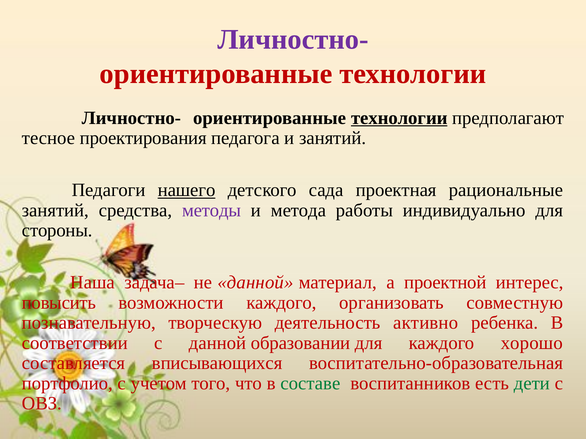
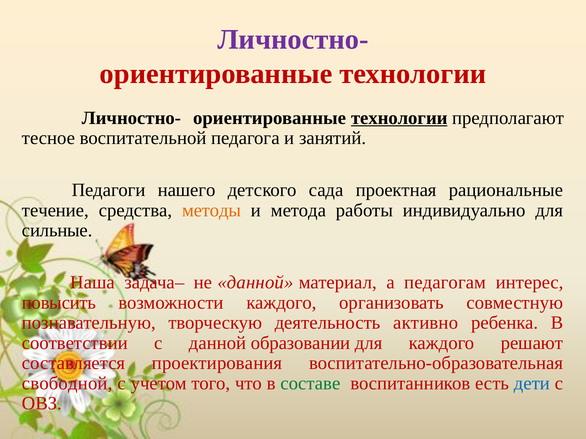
проектирования: проектирования -> воспитательной (143, 138)
нашего underline: present -> none (187, 190)
занятий: занятий -> течение (55, 210)
методы colour: purple -> orange (212, 210)
стороны: стороны -> сильные (57, 231)
проектной: проектной -> педагогам (445, 283)
хорошо: хорошо -> решают (532, 343)
вписывающихся: вписывающихся -> проектирования (217, 364)
портфолио: портфолио -> свободной (67, 384)
дети colour: green -> blue (532, 384)
